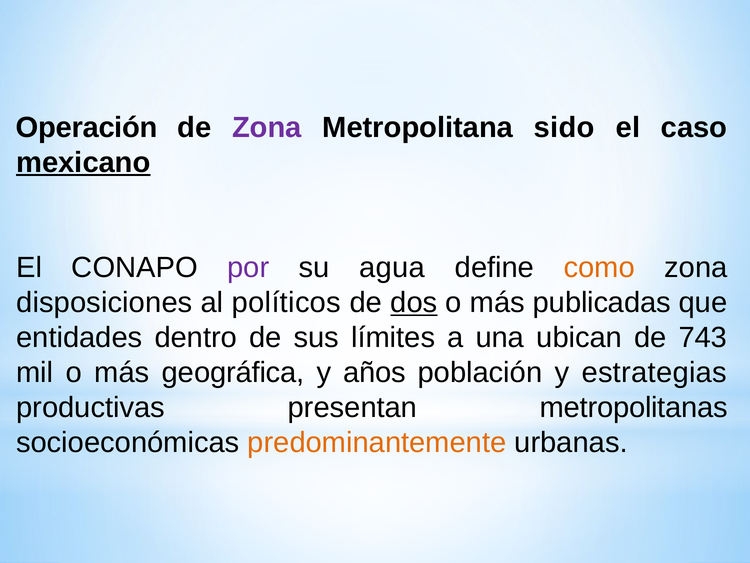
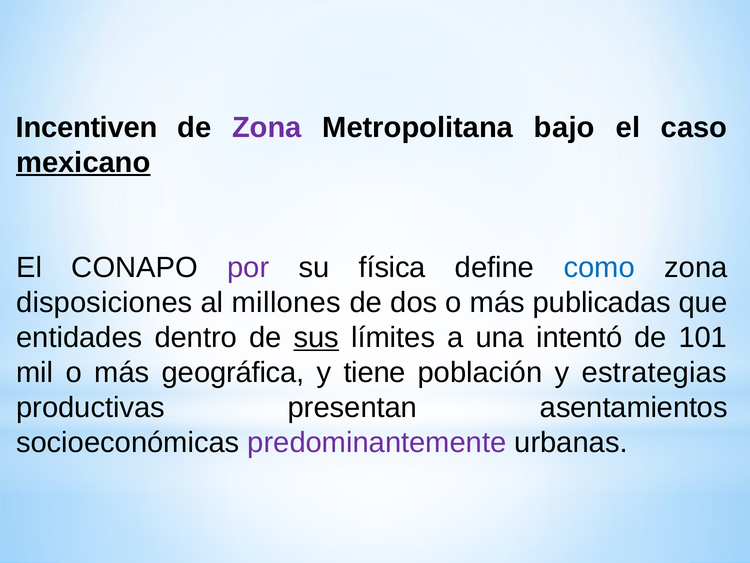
Operación: Operación -> Incentiven (87, 127)
sido: sido -> bajo (564, 127)
agua: agua -> física (392, 267)
como colour: orange -> blue (599, 267)
políticos: políticos -> millones (286, 302)
dos underline: present -> none (414, 302)
sus underline: none -> present (316, 337)
ubican: ubican -> intentó (579, 337)
743: 743 -> 101 (703, 337)
años: años -> tiene (375, 372)
metropolitanas: metropolitanas -> asentamientos (634, 407)
predominantemente colour: orange -> purple (377, 442)
